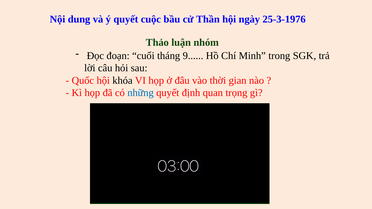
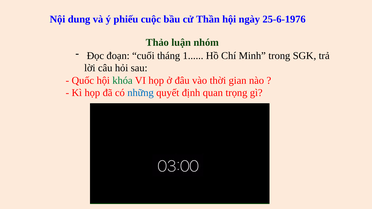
ý quyết: quyết -> phiếu (126, 19)
25-3-1976: 25-3-1976 -> 25-6-1976 (284, 19)
9: 9 -> 1 (193, 56)
khóa colour: black -> green (122, 81)
